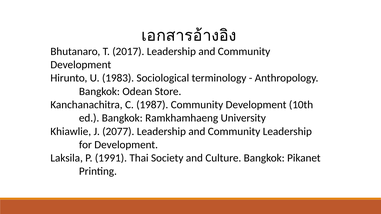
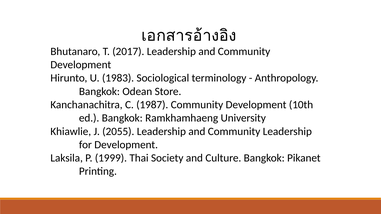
2077: 2077 -> 2055 (118, 132)
1991: 1991 -> 1999 (111, 158)
